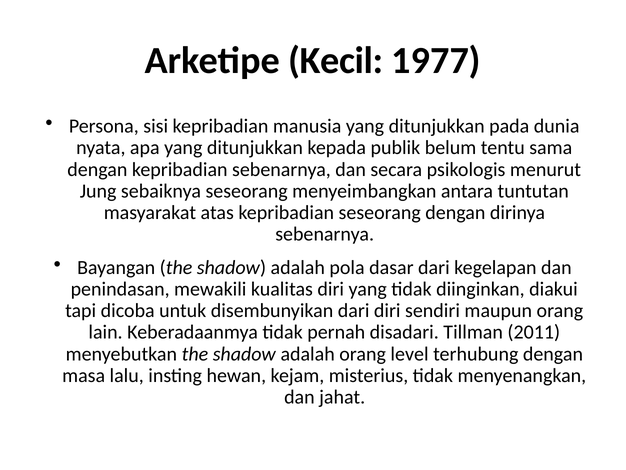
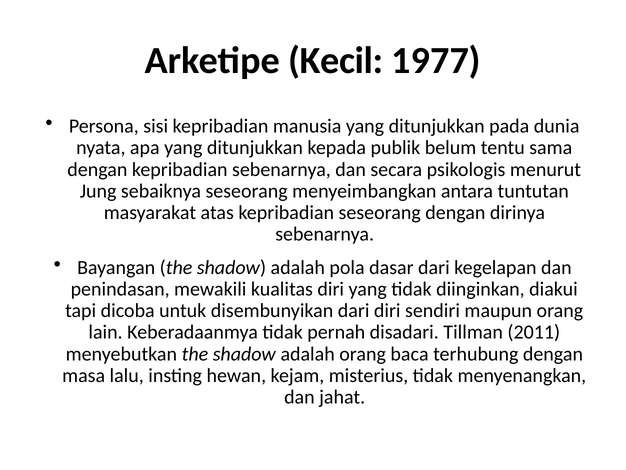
level: level -> baca (410, 354)
